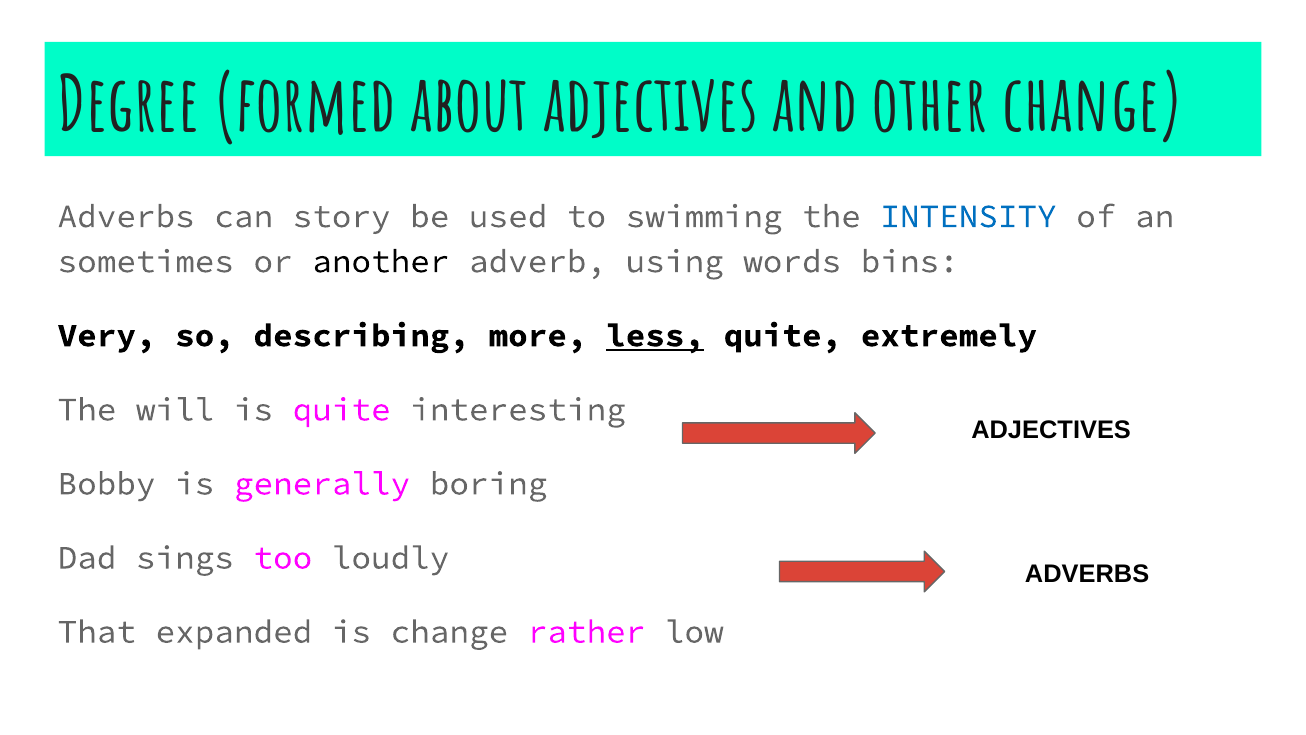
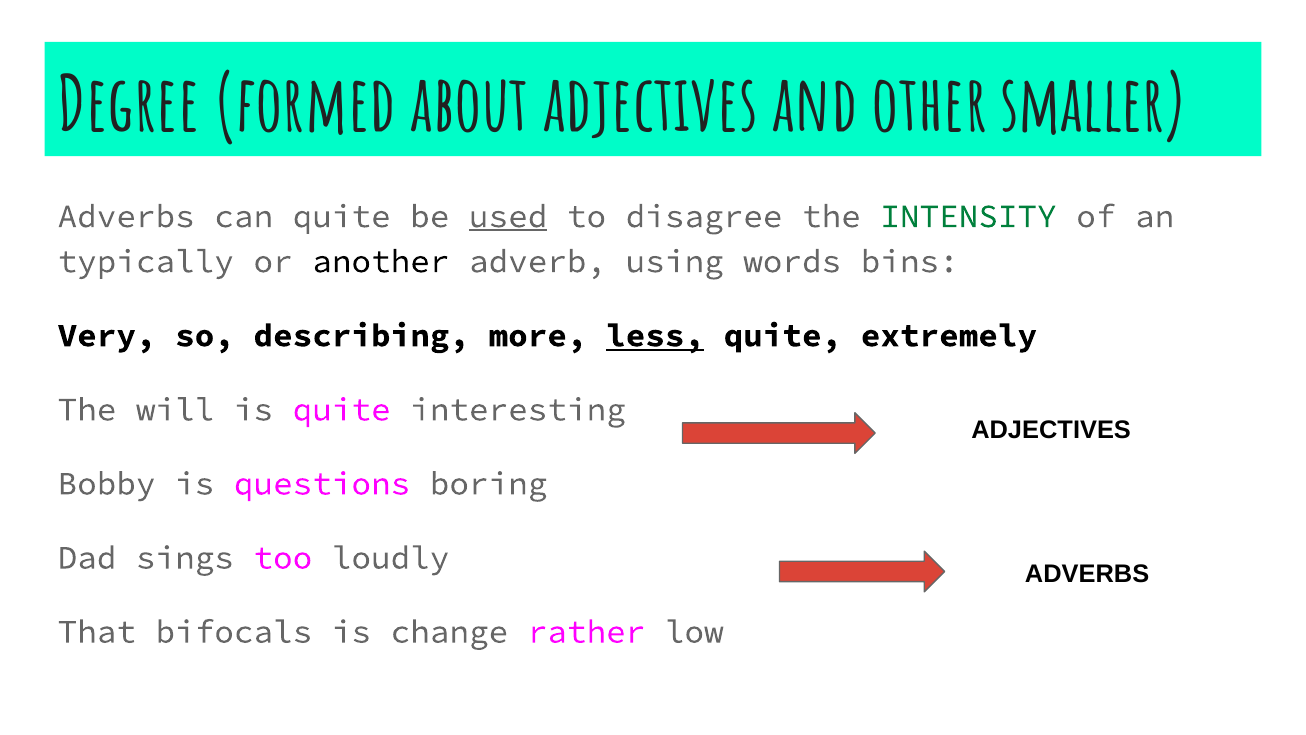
other change: change -> smaller (1094, 106)
can story: story -> quite (342, 216)
used underline: none -> present (508, 216)
swimming: swimming -> disagree (704, 216)
INTENSITY colour: blue -> green (969, 216)
sometimes: sometimes -> typically (146, 261)
generally: generally -> questions (322, 483)
expanded: expanded -> bifocals (234, 632)
